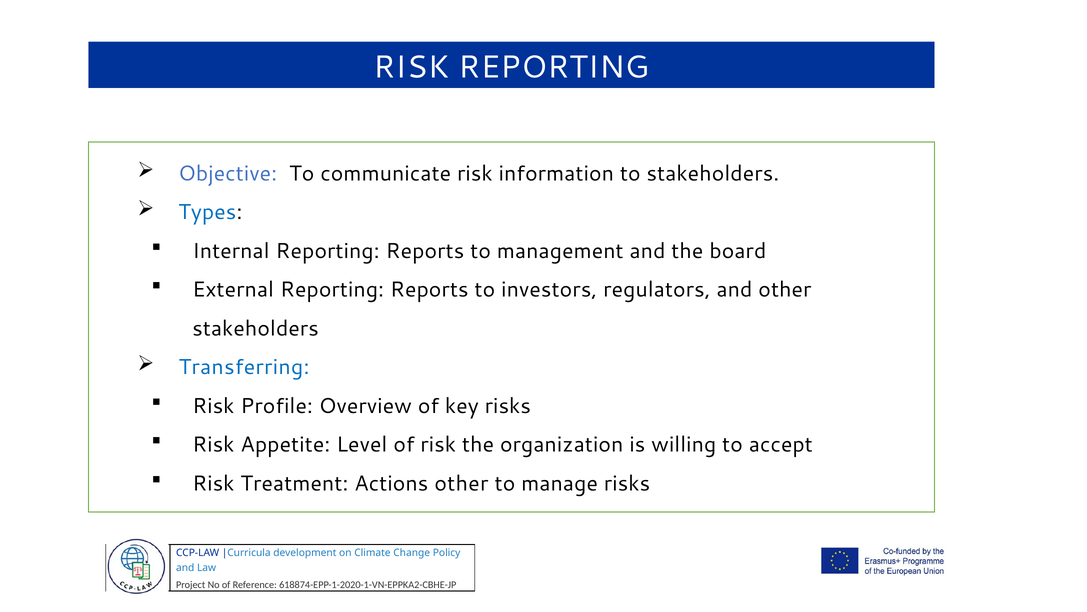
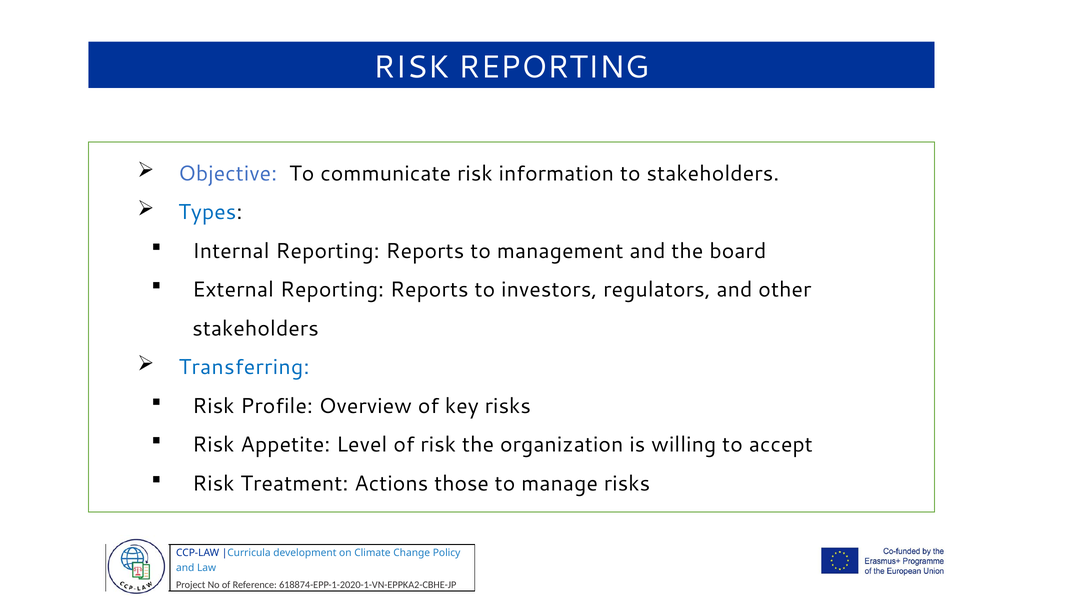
Actions other: other -> those (462, 483)
